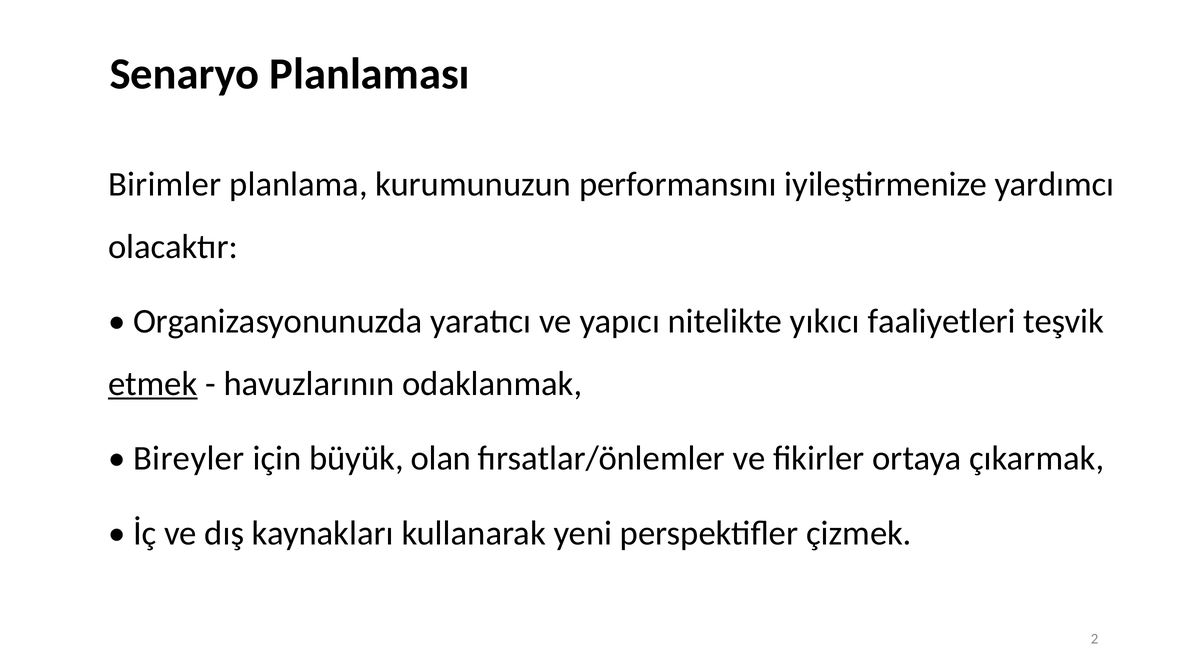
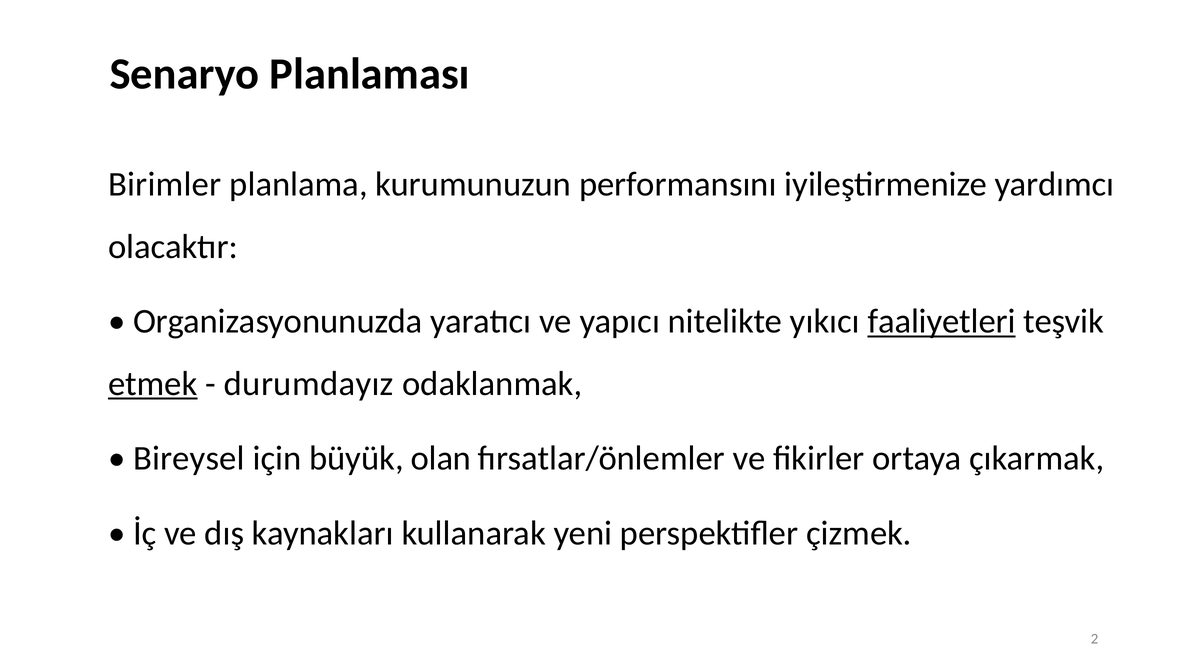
faaliyetleri underline: none -> present (942, 321)
havuzlarının: havuzlarının -> durumdayız (309, 384)
Bireyler: Bireyler -> Bireysel (189, 458)
